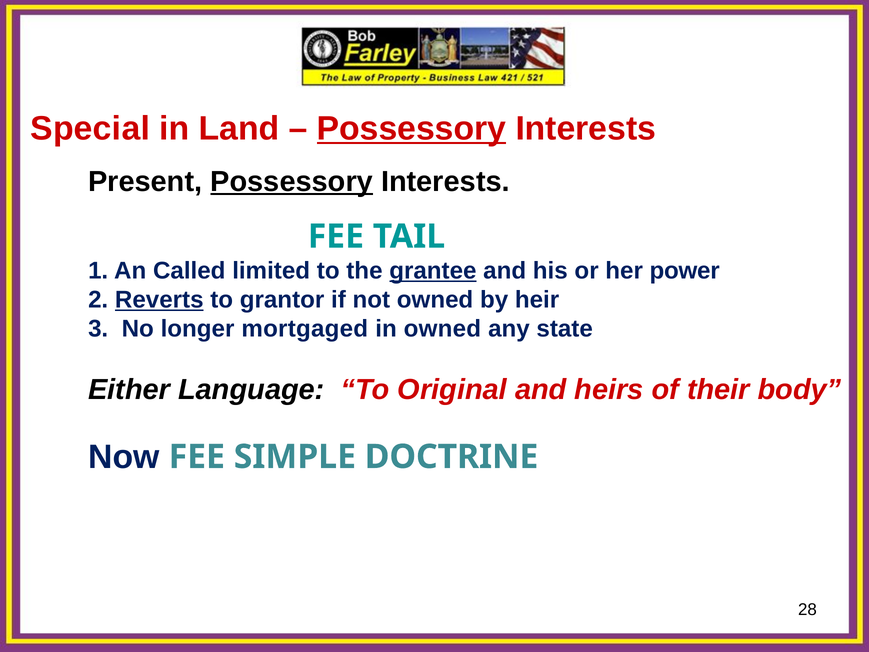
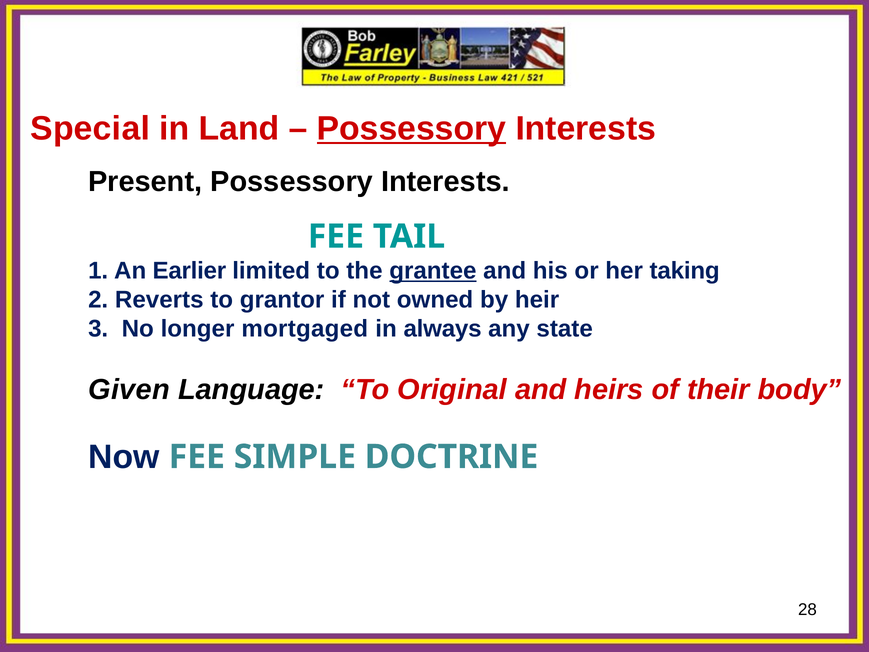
Possessory underline: present -> none (292, 182)
Called: Called -> Earlier (189, 271)
power: power -> taking (685, 271)
Reverts underline: present -> none (159, 300)
in owned: owned -> always (443, 329)
Either: Either -> Given (129, 390)
